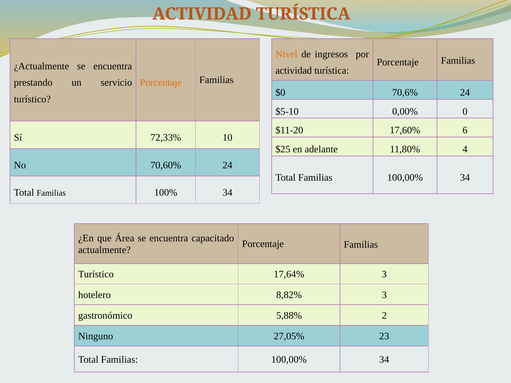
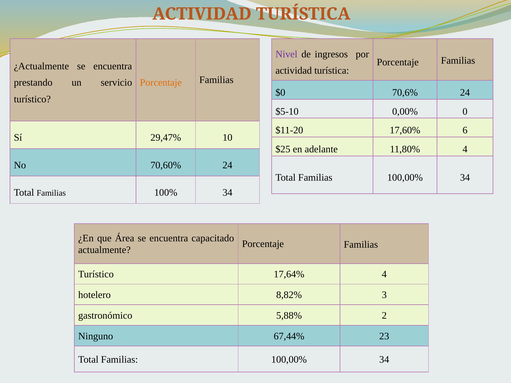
Nivel colour: orange -> purple (286, 54)
72,33%: 72,33% -> 29,47% (166, 138)
17,64% 3: 3 -> 4 (384, 274)
27,05%: 27,05% -> 67,44% (289, 336)
